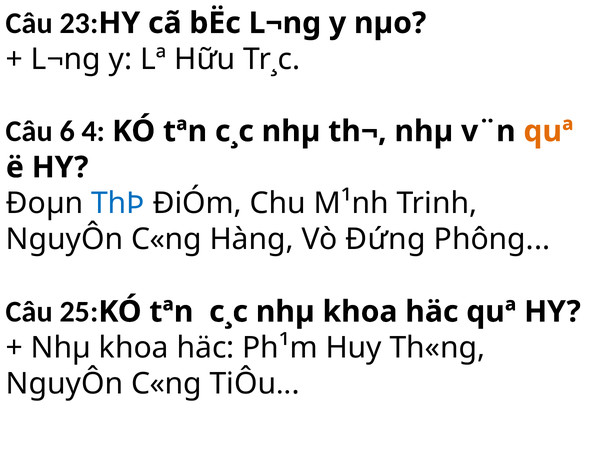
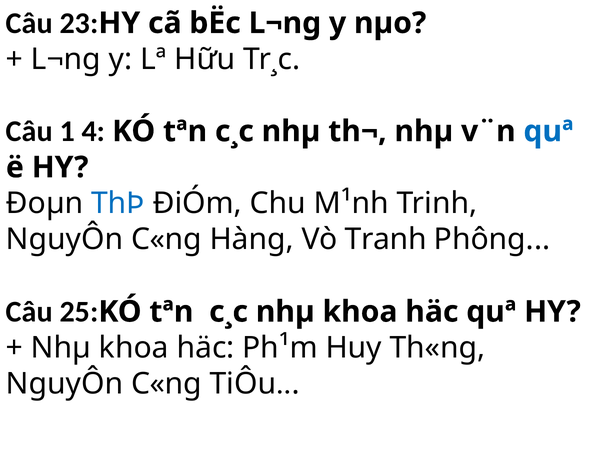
6: 6 -> 1 (67, 131)
quª colour: orange -> blue (548, 131)
Đứng: Đứng -> Tranh (386, 240)
